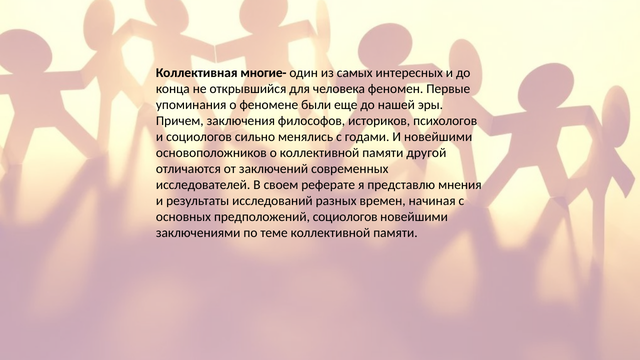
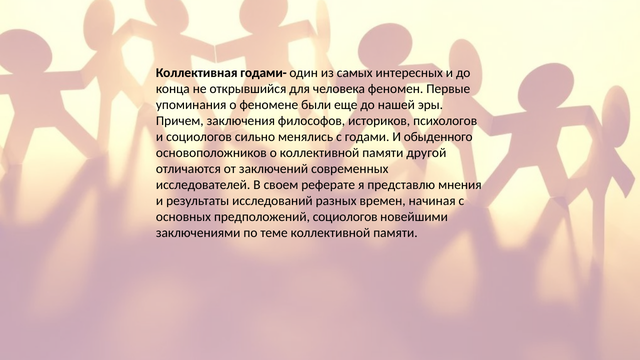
многие-: многие- -> годами- (264, 73)
И новейшими: новейшими -> обыденного (438, 137)
